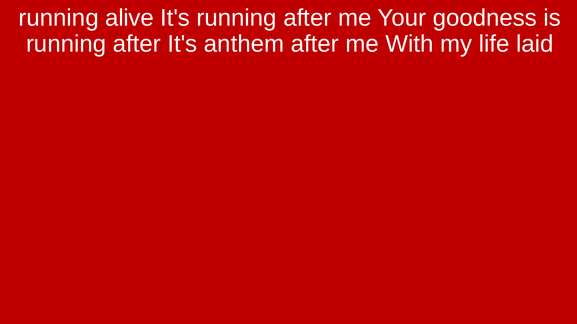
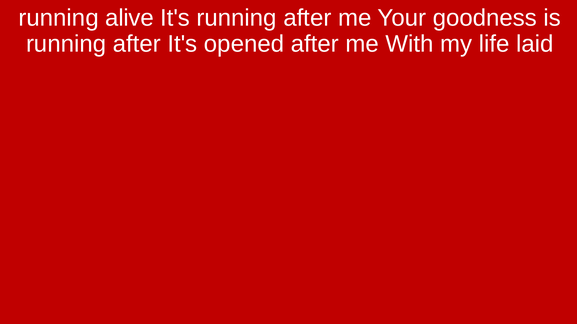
anthem: anthem -> opened (244, 44)
